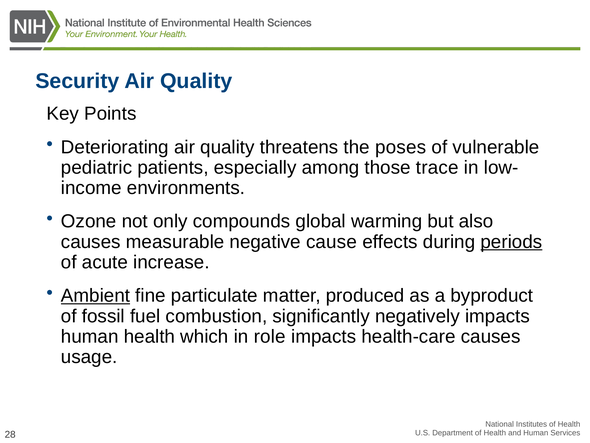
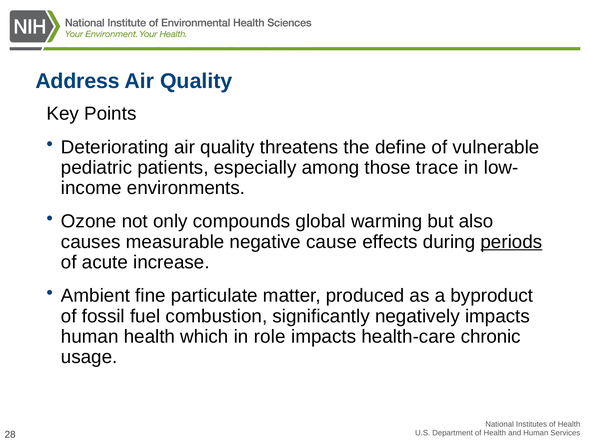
Security: Security -> Address (77, 81)
poses: poses -> define (401, 147)
Ambient underline: present -> none (96, 295)
health-care causes: causes -> chronic (491, 336)
